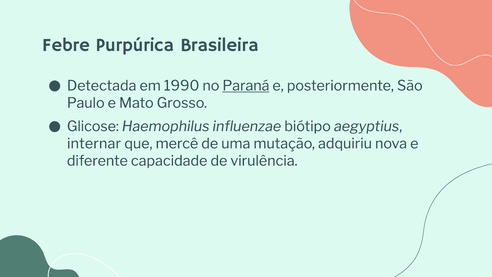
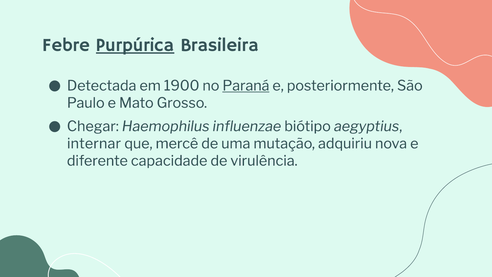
Purpúrica underline: none -> present (135, 45)
1990: 1990 -> 1900 (182, 86)
Glicose: Glicose -> Chegar (93, 126)
